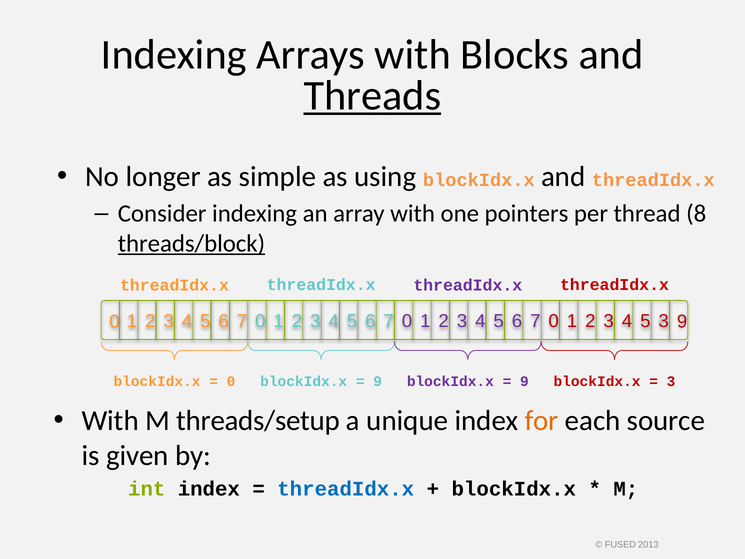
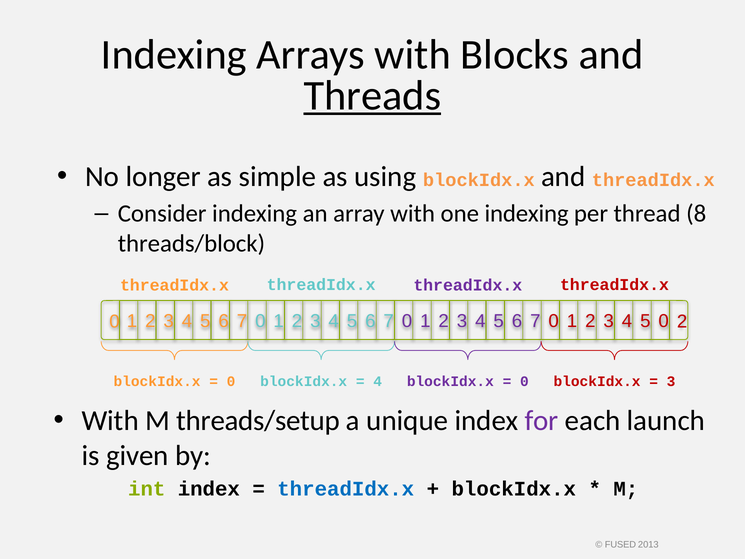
one pointers: pointers -> indexing (527, 214)
threads/block underline: present -> none (191, 243)
3: 3 -> 0 (664, 321)
9: 9 -> 2 (682, 321)
9: 9 -> 4 (378, 381)
9: 9 -> 0 (524, 381)
for colour: orange -> purple (542, 421)
source: source -> launch (666, 421)
